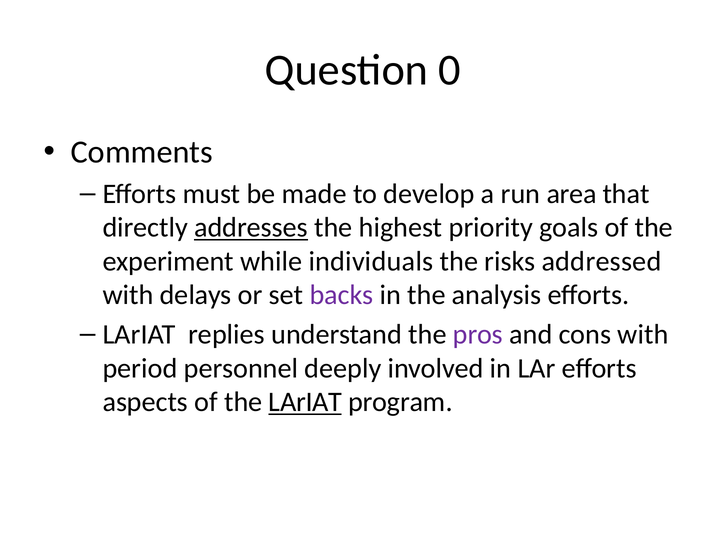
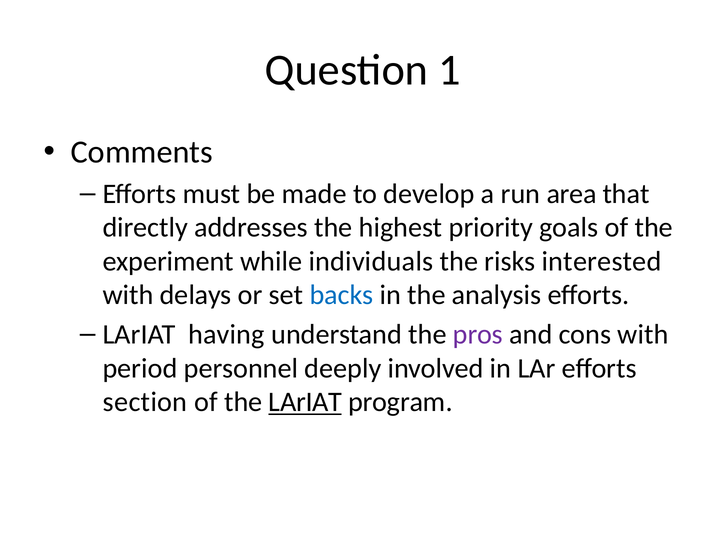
0: 0 -> 1 (450, 70)
addresses underline: present -> none (251, 228)
addressed: addressed -> interested (602, 262)
backs colour: purple -> blue (341, 295)
replies: replies -> having (226, 335)
aspects: aspects -> section (145, 403)
